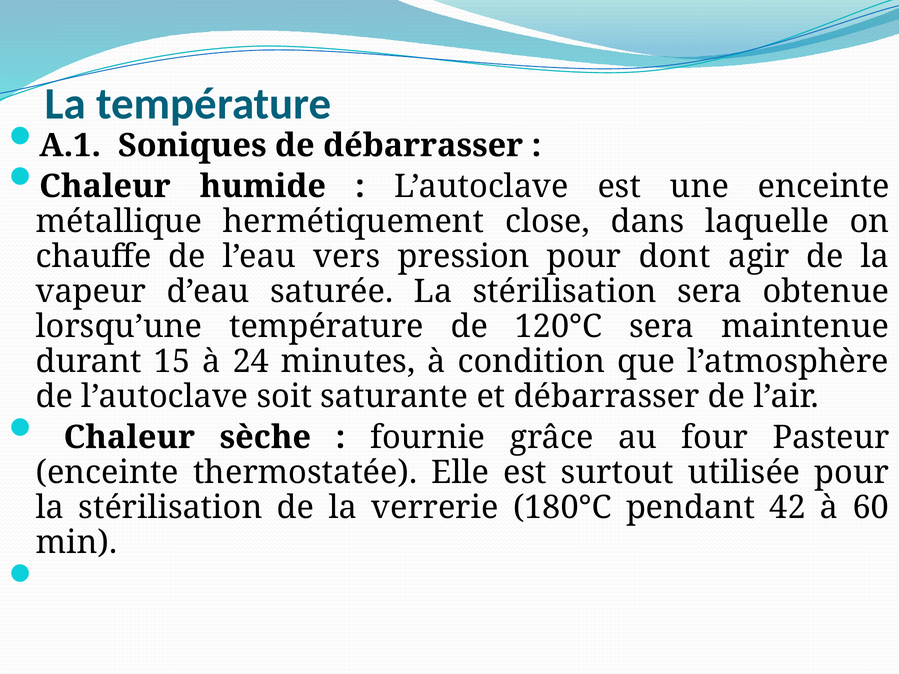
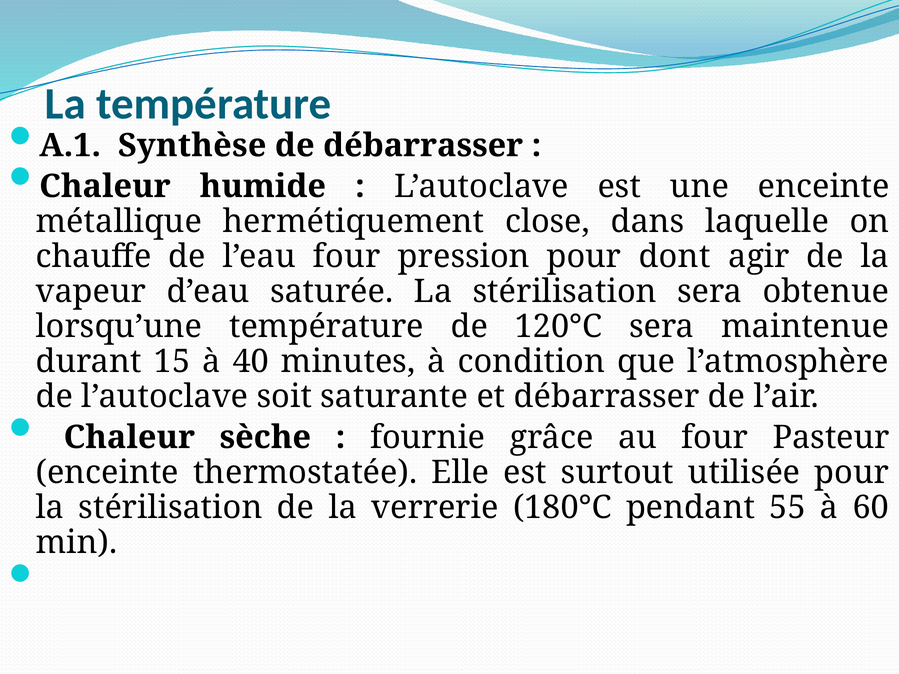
Soniques: Soniques -> Synthèse (192, 146)
l’eau vers: vers -> four (347, 256)
24: 24 -> 40 (251, 362)
42: 42 -> 55 (787, 508)
